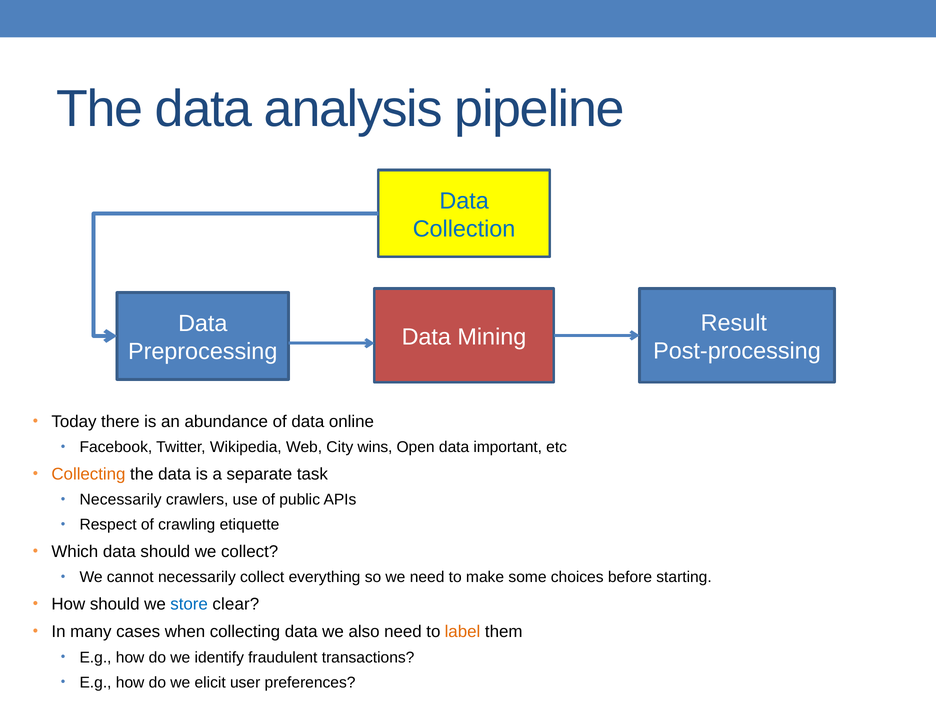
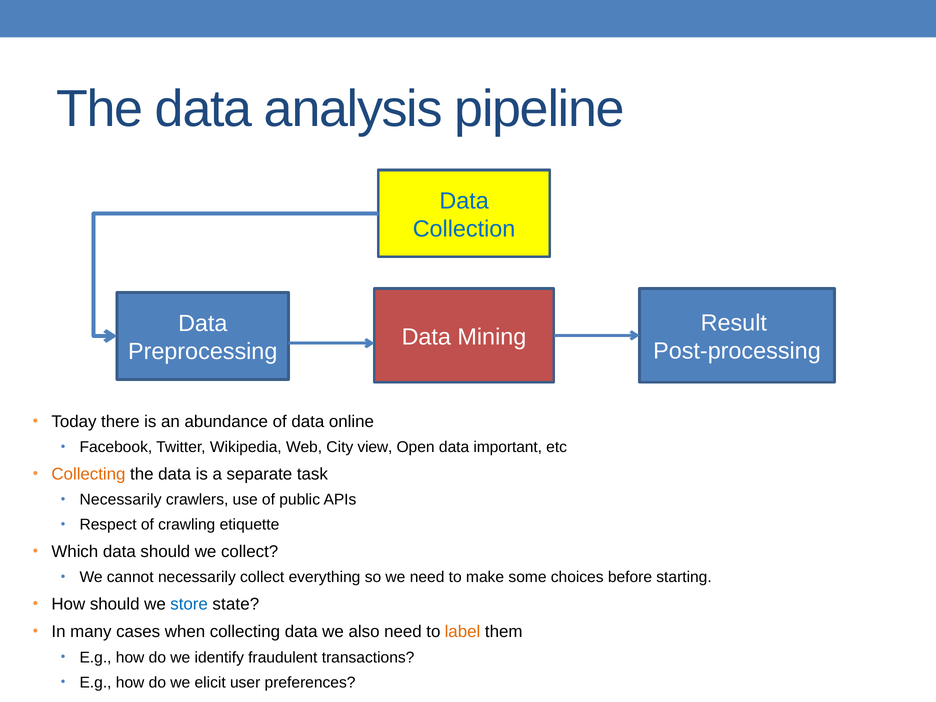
wins: wins -> view (375, 447)
clear: clear -> state (236, 604)
